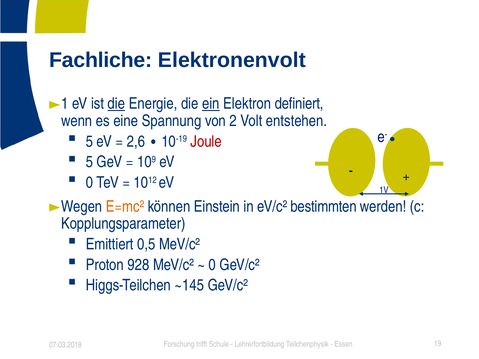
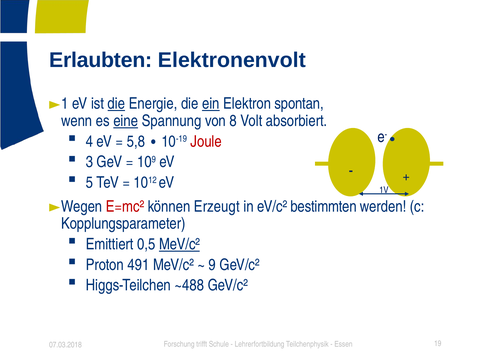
Fachliche: Fachliche -> Erlaubten (101, 60)
definiert: definiert -> spontan (299, 104)
eine underline: none -> present (126, 121)
2: 2 -> 8 (233, 121)
entstehen: entstehen -> absorbiert (297, 121)
5: 5 -> 4 (89, 142)
2,6: 2,6 -> 5,8 (136, 142)
5: 5 -> 3 (89, 162)
0: 0 -> 5 (89, 183)
E=mc² colour: orange -> red (125, 207)
Einstein: Einstein -> Erzeugt (217, 207)
MeV/c² underline: none -> present (179, 244)
928: 928 -> 491 (138, 265)
0: 0 -> 9 (212, 265)
~145: ~145 -> ~488 (189, 285)
